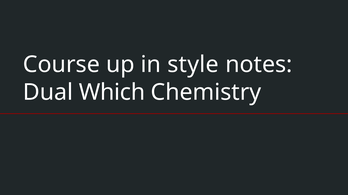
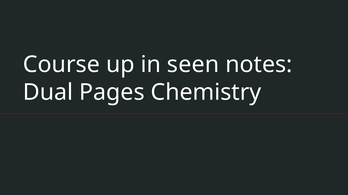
style: style -> seen (193, 65)
Which: Which -> Pages (112, 93)
